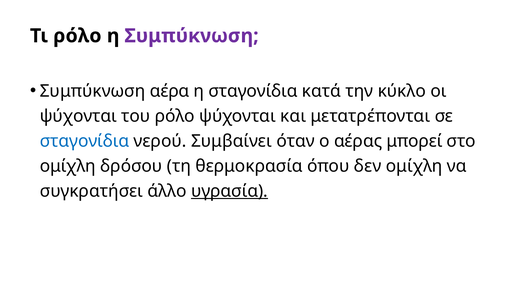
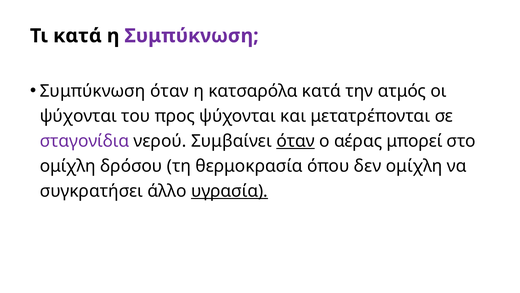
Τι ρόλο: ρόλο -> κατά (77, 36)
Συμπύκνωση αέρα: αέρα -> όταν (169, 91)
η σταγονίδια: σταγονίδια -> κατσαρόλα (253, 91)
κύκλο: κύκλο -> ατμός (402, 91)
του ρόλο: ρόλο -> προς (175, 116)
σταγονίδια colour: blue -> purple (84, 141)
όταν underline: none -> present (296, 141)
